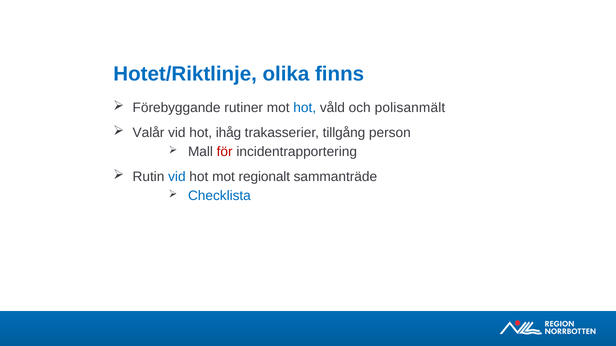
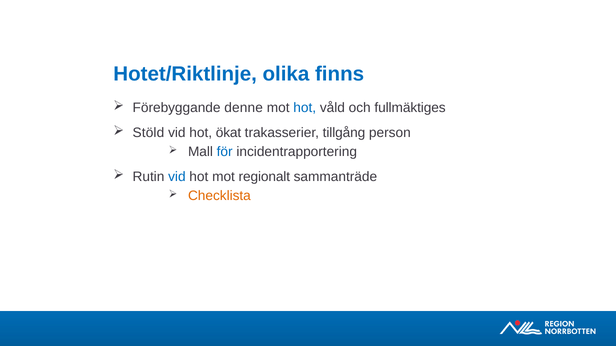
rutiner: rutiner -> denne (244, 108)
polisanmält: polisanmält -> fullmäktiges (410, 108)
Valår: Valår -> Stöld (148, 133)
ihåg: ihåg -> ökat (228, 133)
för colour: red -> blue (225, 152)
Checklista colour: blue -> orange (219, 196)
